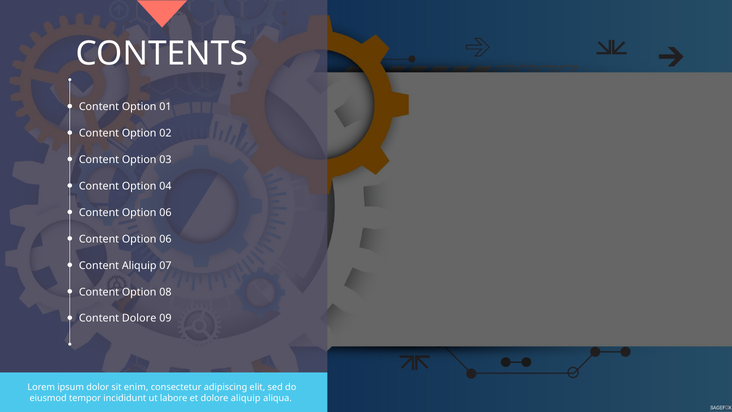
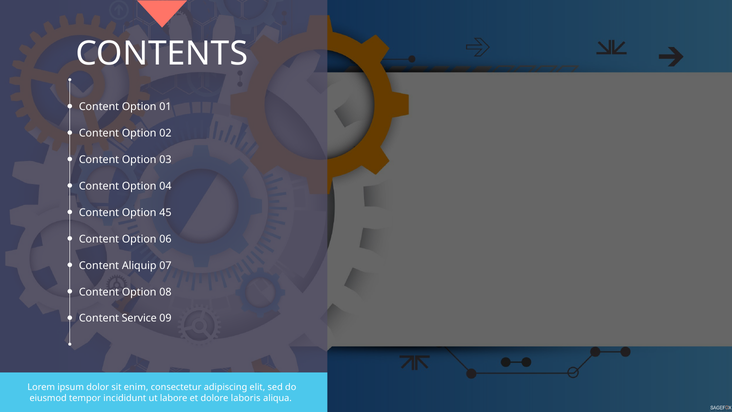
06: 06 -> 45 (165, 213)
Content Dolore: Dolore -> Service (139, 318)
dolore aliquip: aliquip -> laboris (246, 398)
